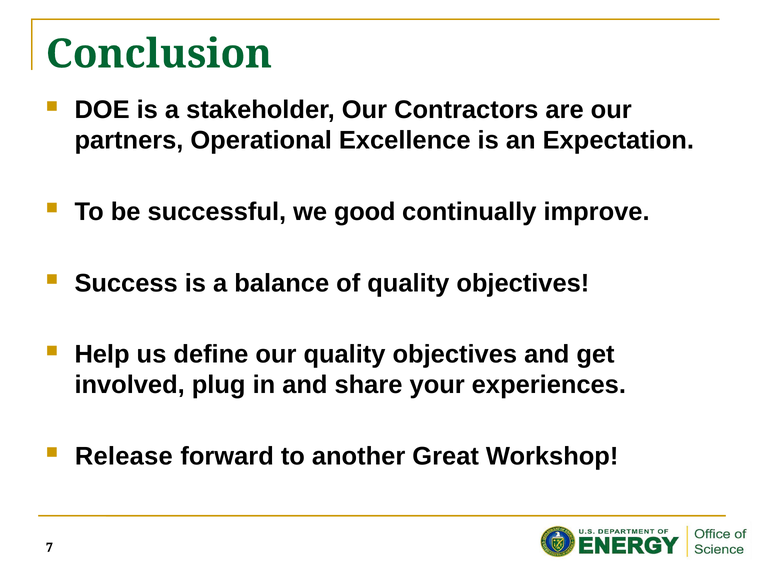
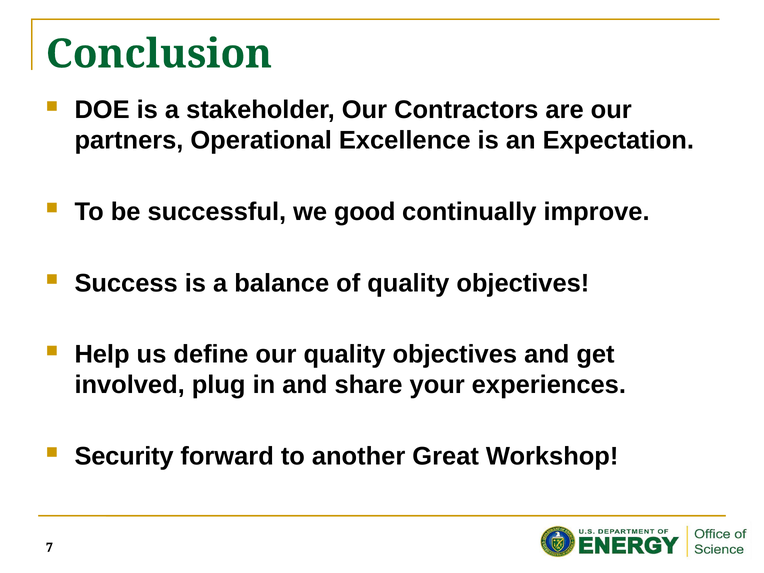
Release: Release -> Security (124, 456)
